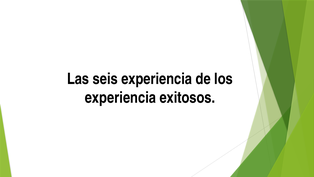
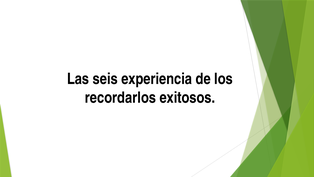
experiencia: experiencia -> recordarlos (120, 98)
